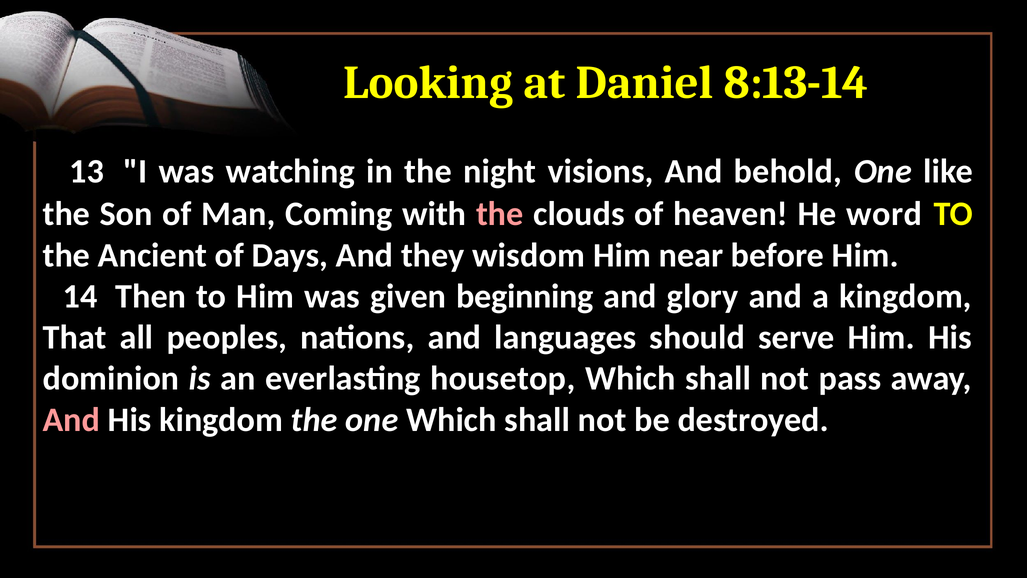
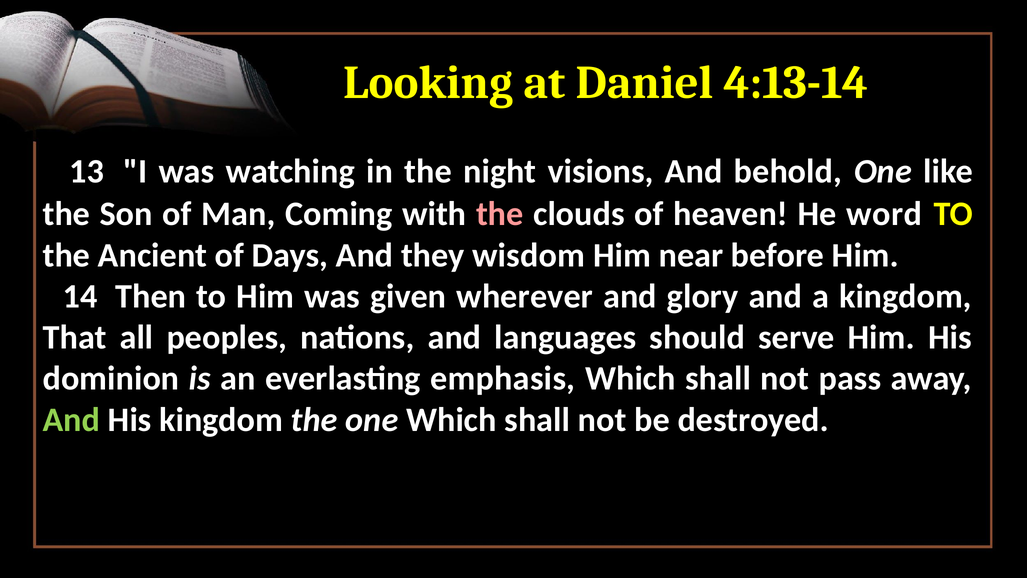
8:13-14: 8:13-14 -> 4:13-14 (796, 83)
beginning: beginning -> wherever (525, 296)
housetop: housetop -> emphasis (503, 378)
And colour: pink -> light green (71, 419)
